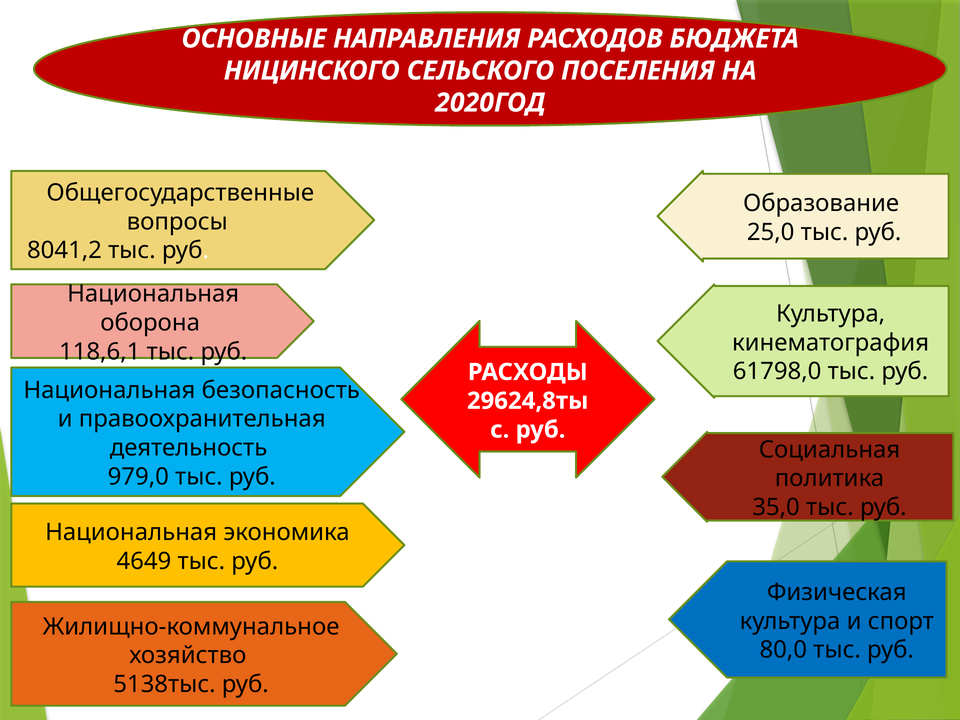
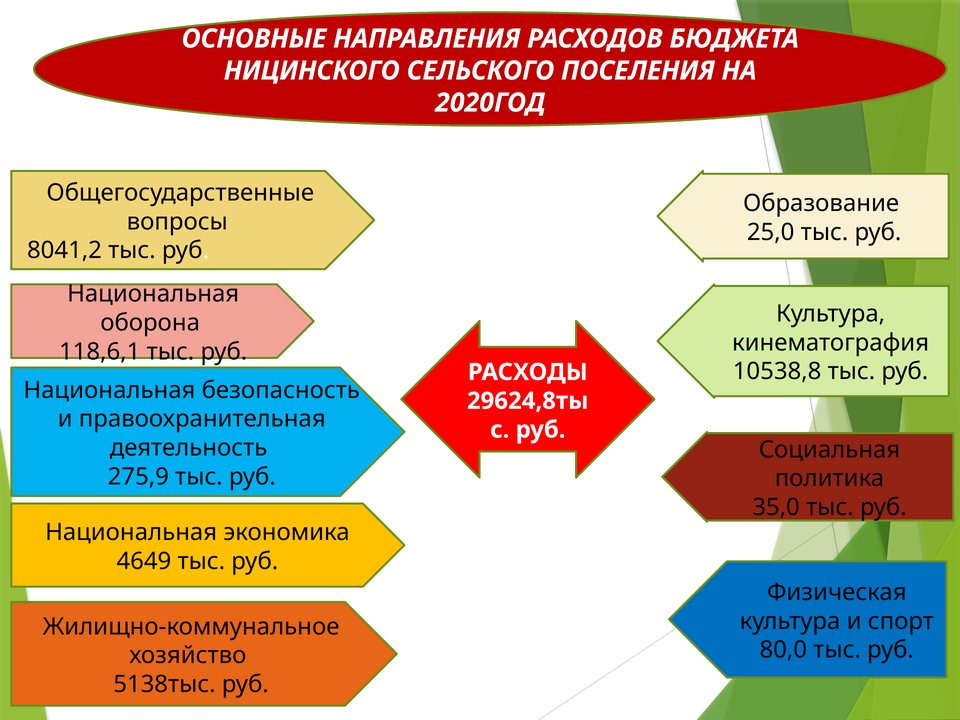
61798,0: 61798,0 -> 10538,8 (777, 372)
979,0: 979,0 -> 275,9 (138, 477)
